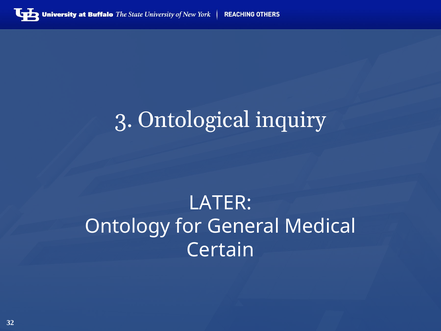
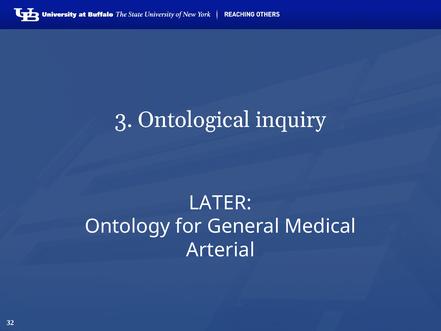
Certain: Certain -> Arterial (220, 250)
